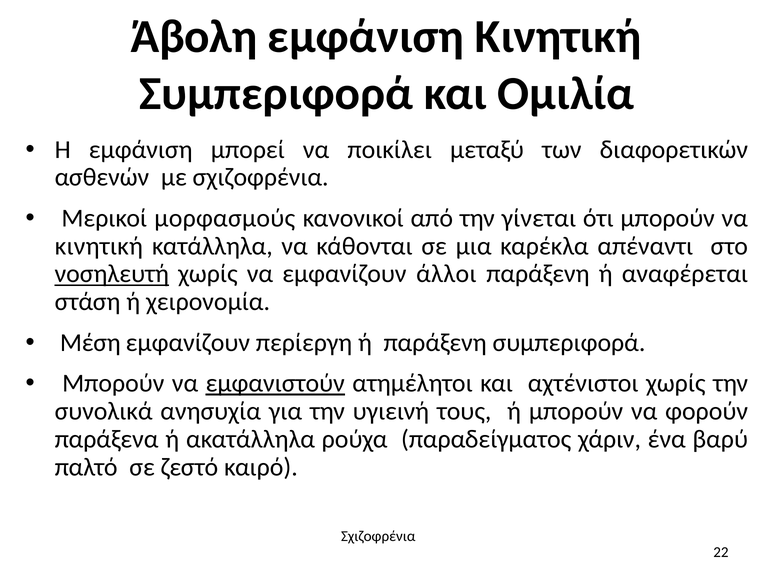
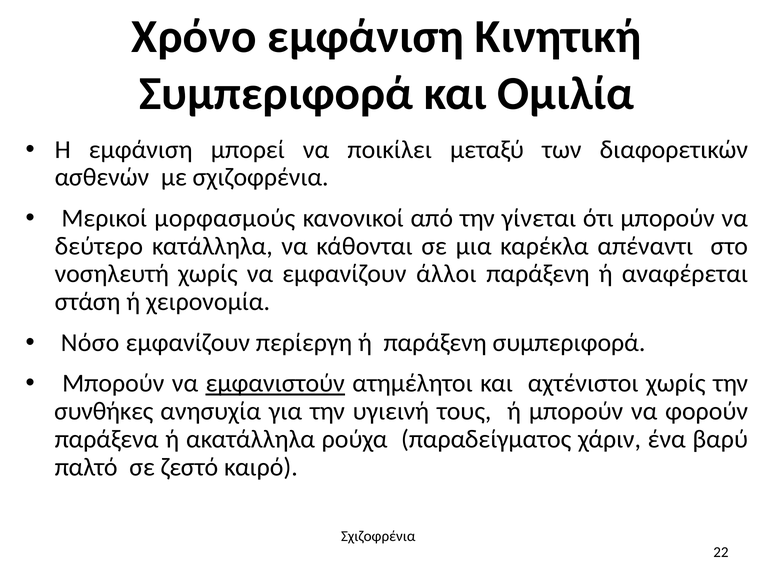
Άβολη: Άβολη -> Χρόνο (194, 37)
κινητική: κινητική -> δεύτερο (99, 246)
νοσηλευτή underline: present -> none (112, 274)
Μέση: Μέση -> Νόσο (90, 343)
συνολικά: συνολικά -> συνθήκες (104, 411)
